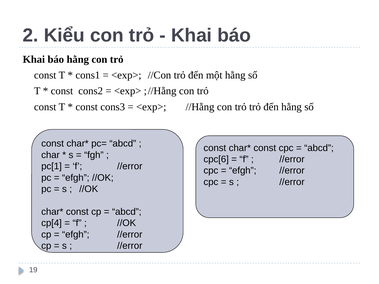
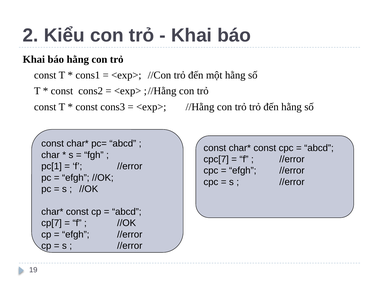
cpc[6: cpc[6 -> cpc[7 (216, 159)
cp[4: cp[4 -> cp[7 (52, 223)
